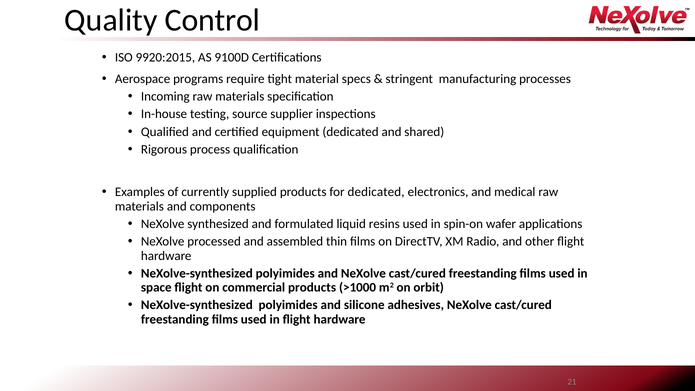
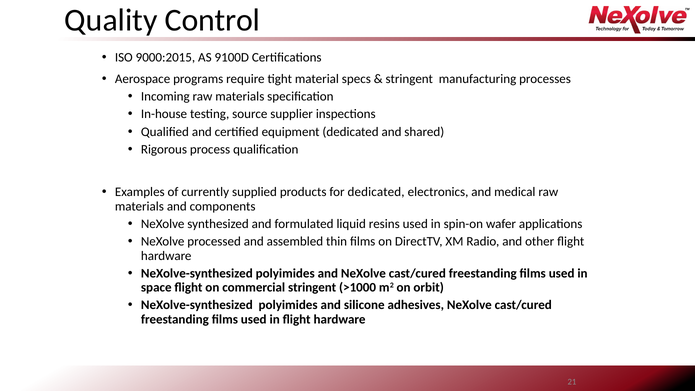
9920:2015: 9920:2015 -> 9000:2015 (165, 57)
commercial products: products -> stringent (312, 287)
